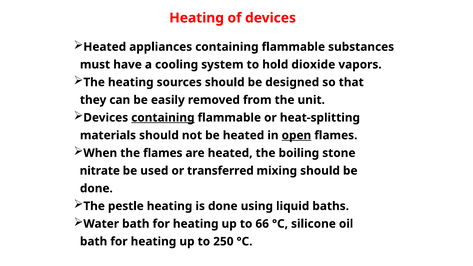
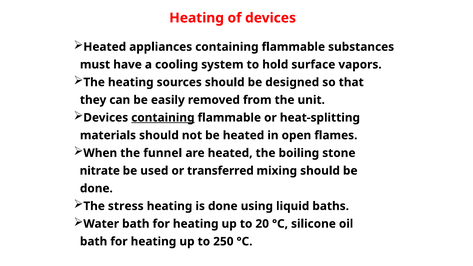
dioxide: dioxide -> surface (313, 65)
open underline: present -> none (296, 135)
the flames: flames -> funnel (163, 153)
pestle: pestle -> stress (126, 206)
66: 66 -> 20 (262, 224)
